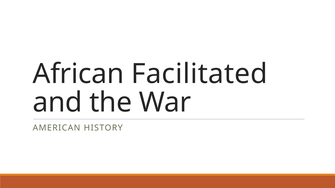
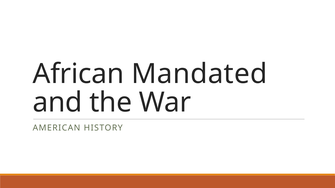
Facilitated: Facilitated -> Mandated (199, 74)
